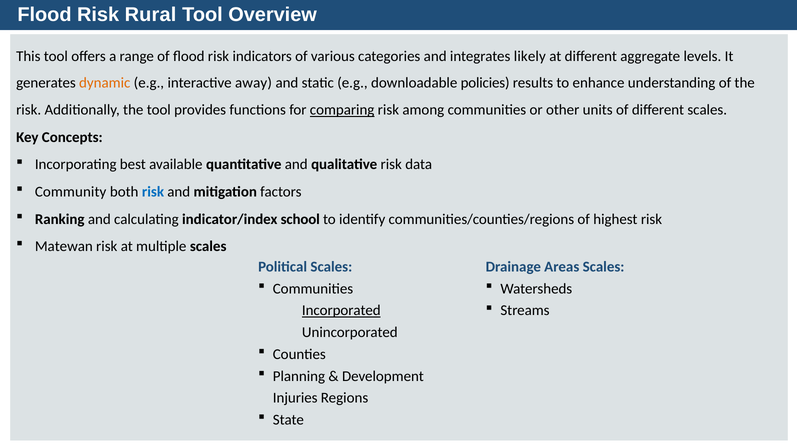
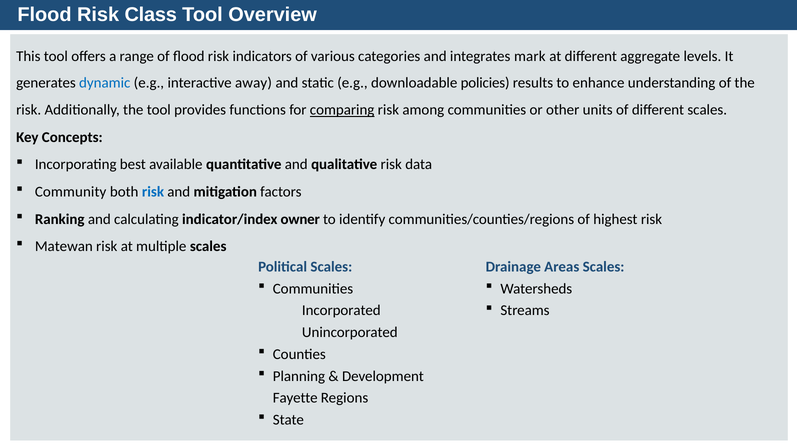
Rural: Rural -> Class (151, 14)
likely: likely -> mark (530, 56)
dynamic colour: orange -> blue (105, 83)
school: school -> owner (300, 219)
Incorporated underline: present -> none (341, 311)
Injuries: Injuries -> Fayette (295, 398)
